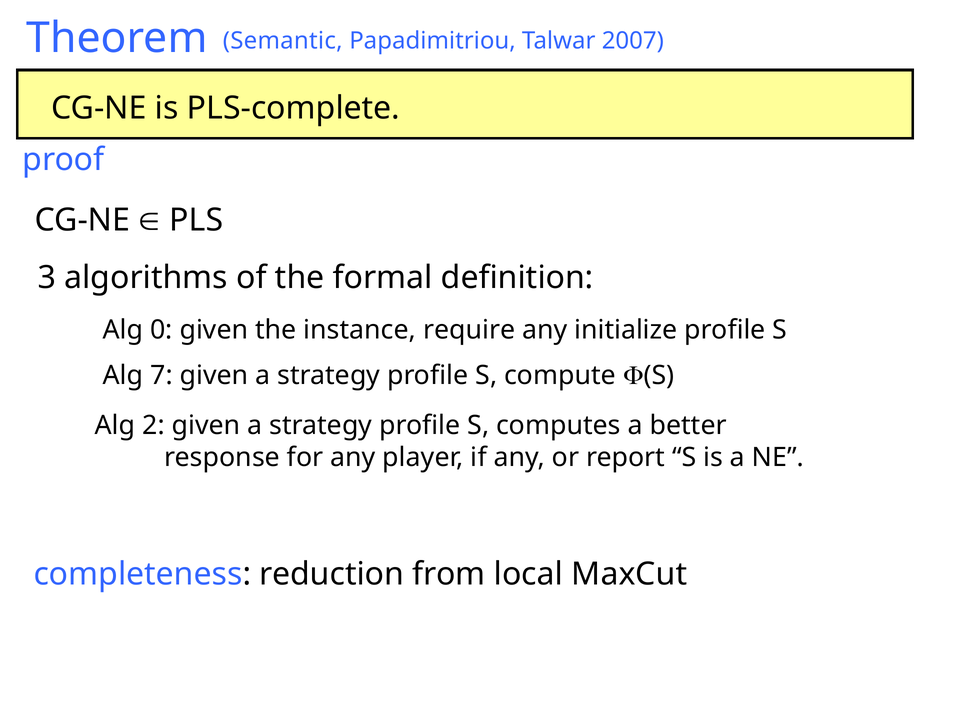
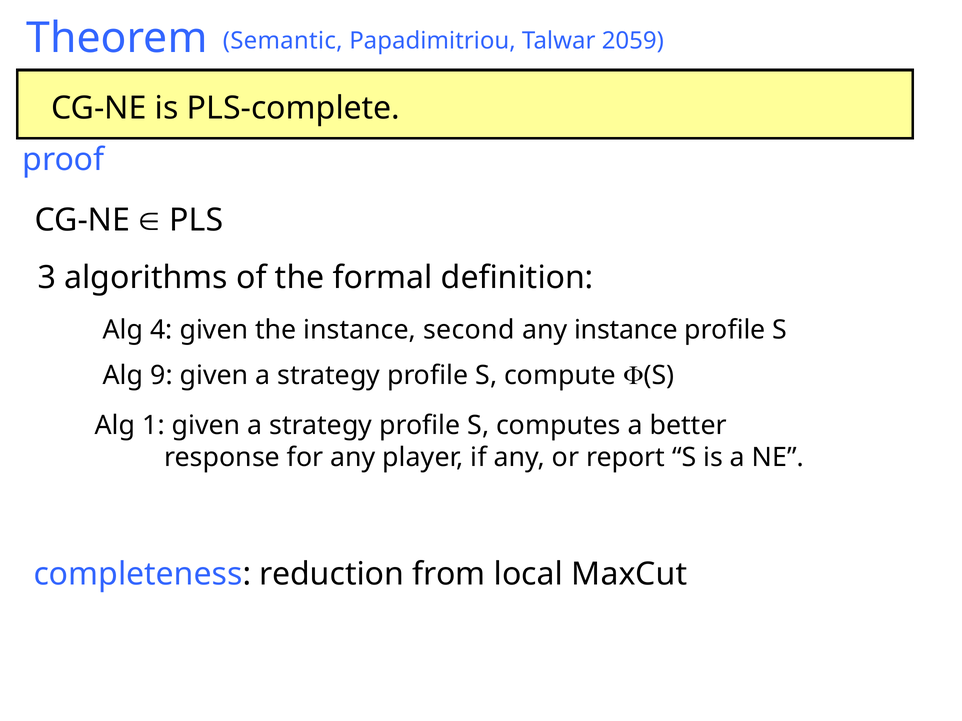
2007: 2007 -> 2059 (633, 41)
0: 0 -> 4 (161, 330)
require: require -> second (469, 330)
any initialize: initialize -> instance (626, 330)
7: 7 -> 9 (161, 376)
2: 2 -> 1 (153, 426)
